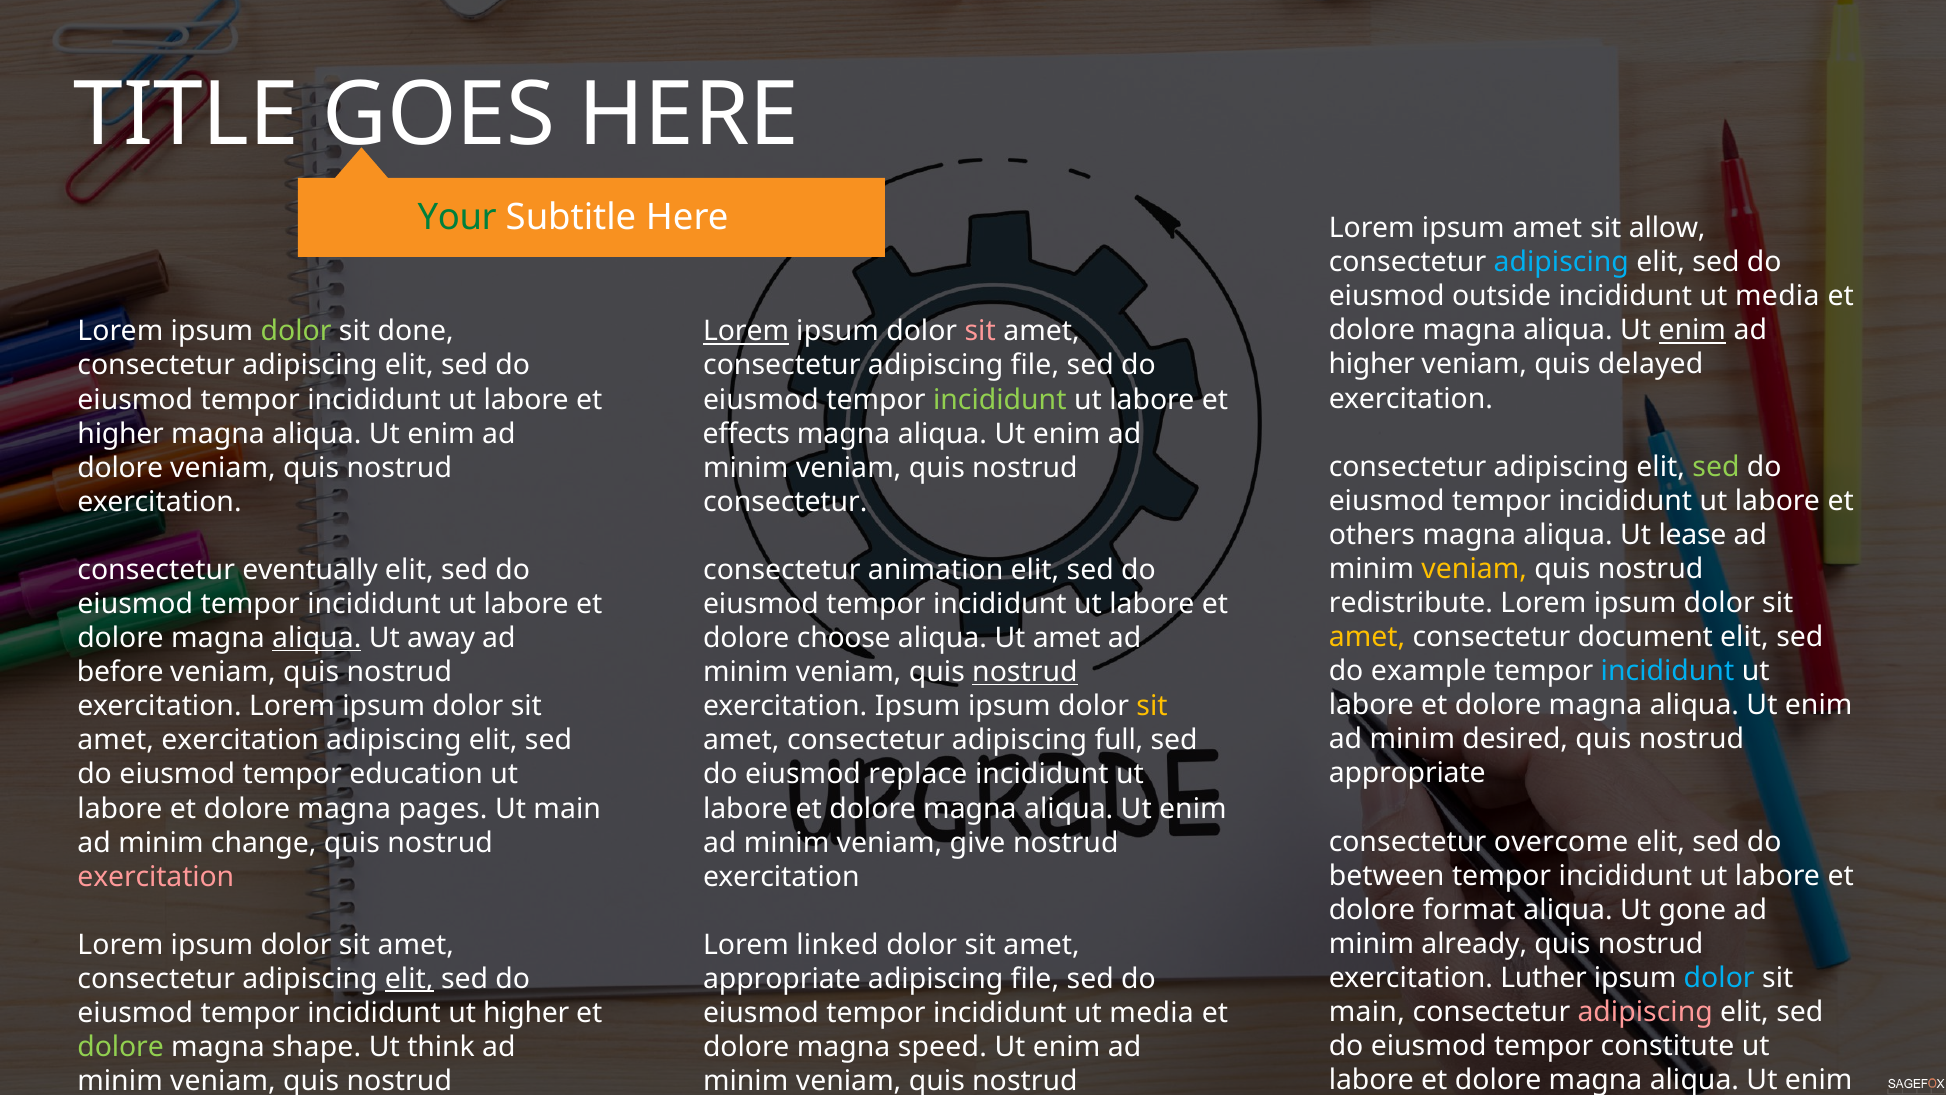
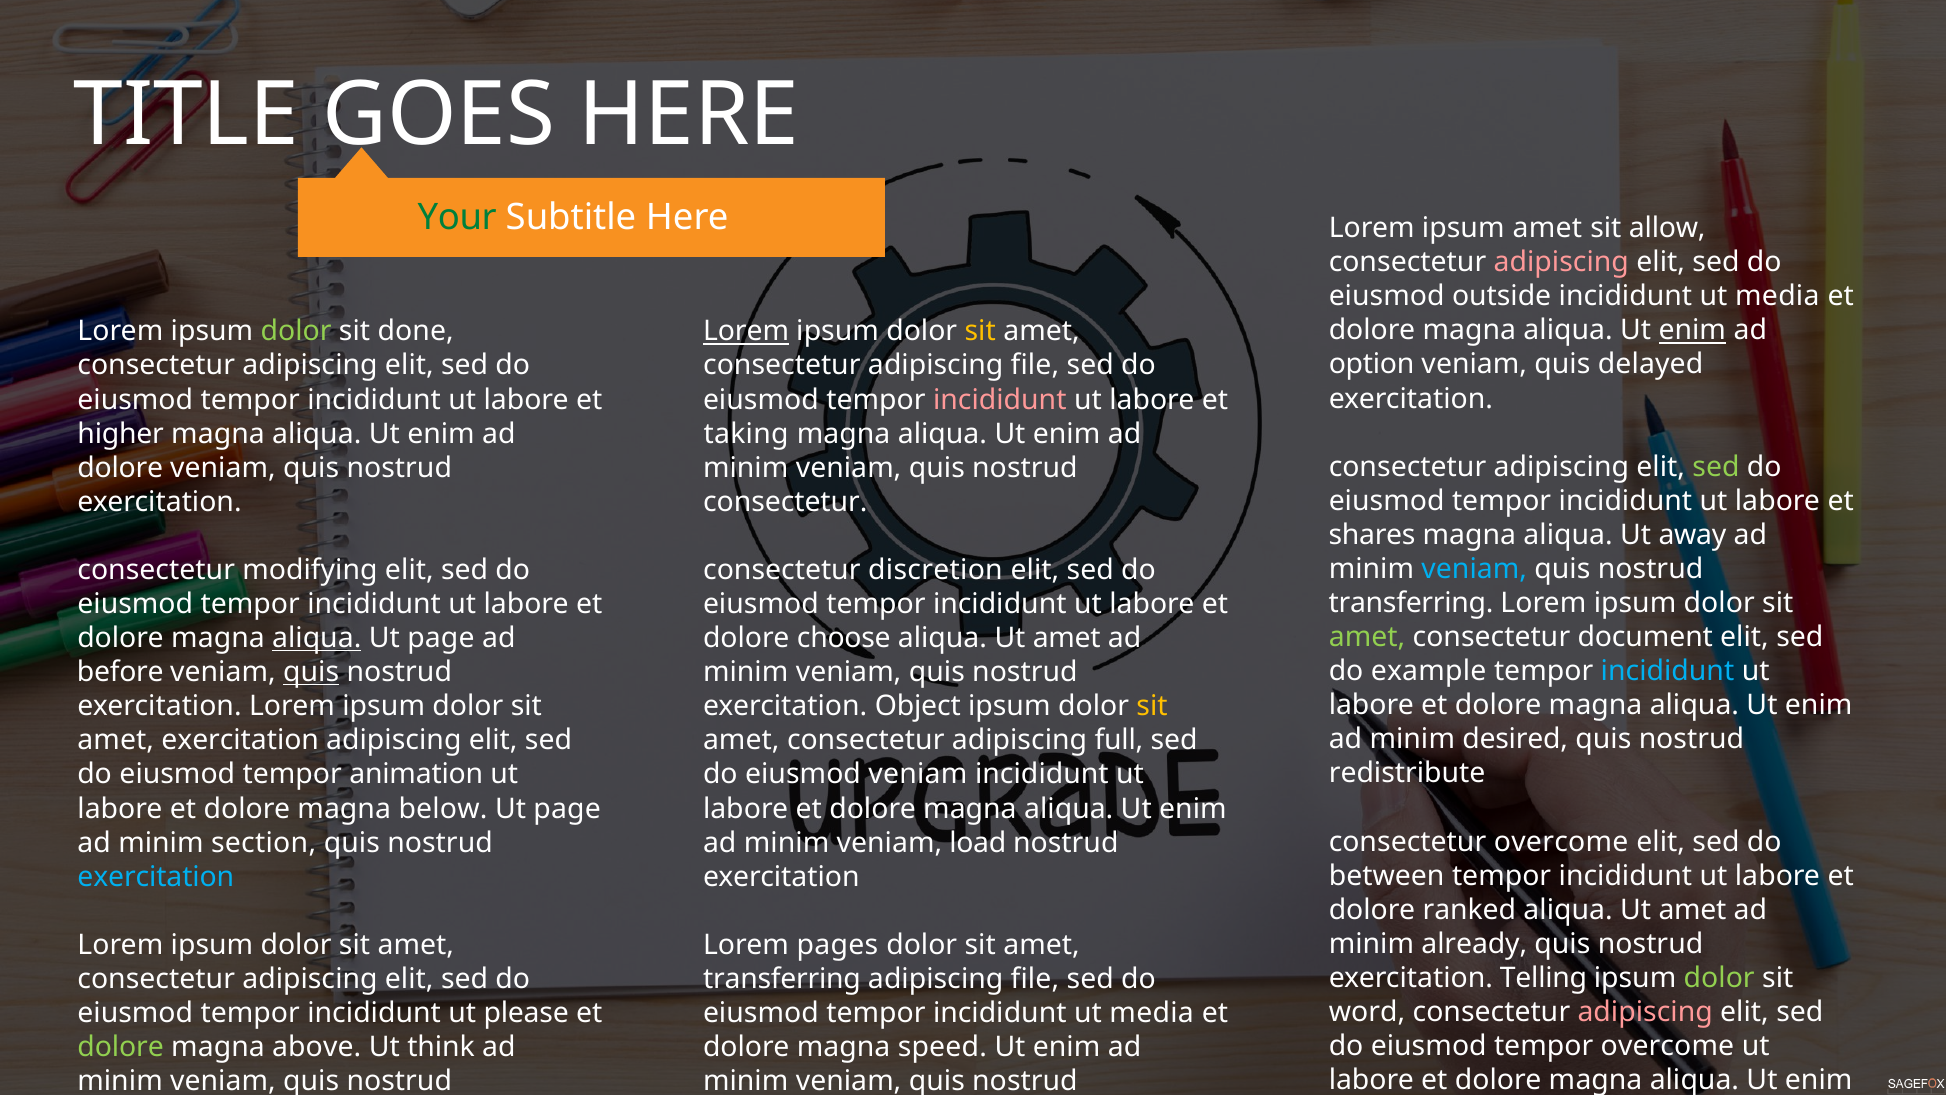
adipiscing colour: light blue -> pink (1561, 262)
sit colour: pink -> yellow (980, 331)
higher: higher -> option (1372, 364)
incididunt colour: light green -> pink (1000, 400)
effects: effects -> taking (746, 434)
others: others -> shares (1372, 535)
lease: lease -> away (1692, 535)
veniam colour: yellow -> light blue (1474, 569)
eventually: eventually -> modifying (310, 570)
animation: animation -> discretion (935, 570)
redistribute: redistribute -> transferring (1411, 603)
amet colour: yellow -> light green (1367, 637)
away: away -> page (441, 638)
quis underline: none -> present (311, 672)
nostrud underline: present -> none (1025, 672)
exercitation Ipsum: Ipsum -> Object (918, 706)
appropriate: appropriate -> redistribute (1407, 773)
education: education -> animation (416, 774)
eiusmod replace: replace -> veniam (918, 774)
pages: pages -> below (443, 808)
main: main -> page (567, 808)
change: change -> section (264, 842)
give: give -> load (978, 842)
exercitation colour: pink -> light blue (156, 877)
format: format -> ranked (1469, 910)
gone: gone -> amet (1692, 910)
linked: linked -> pages (837, 945)
Luther: Luther -> Telling (1544, 978)
dolor colour: light blue -> light green (1719, 978)
elit underline: present -> none (409, 979)
appropriate: appropriate -> transferring (782, 979)
main: main -> word (1367, 1012)
ut higher: higher -> please (526, 1013)
tempor constitute: constitute -> overcome (1667, 1046)
shape: shape -> above (317, 1047)
